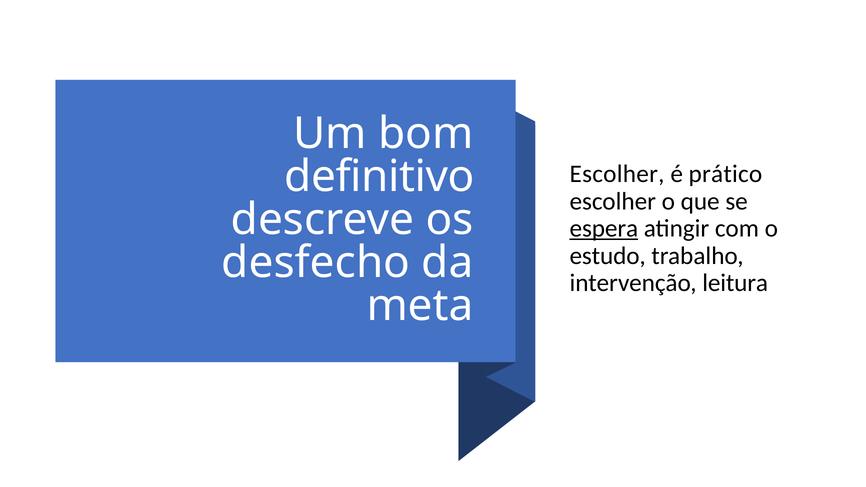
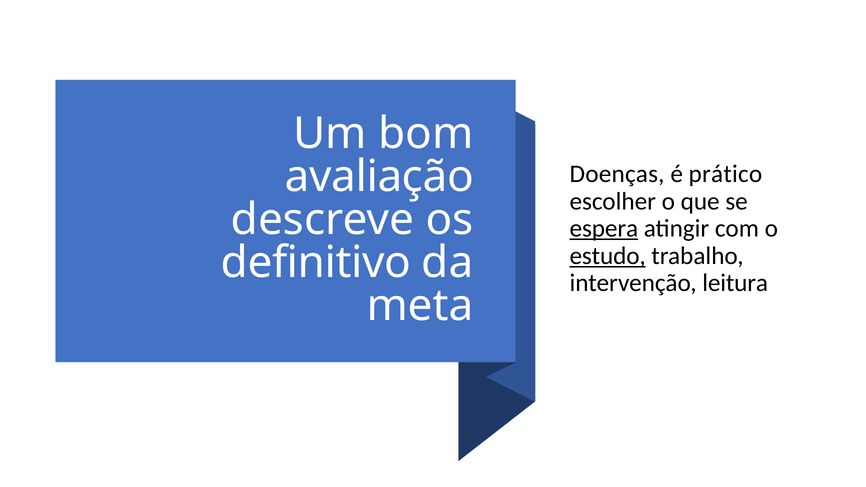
Escolher: Escolher -> Doenças (617, 174)
definitivo: definitivo -> avaliação (379, 177)
estudo underline: none -> present (608, 256)
desfecho: desfecho -> definitivo (316, 263)
